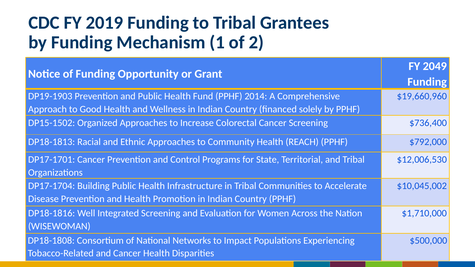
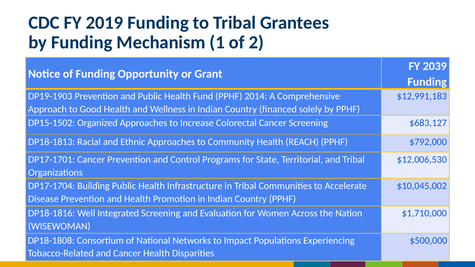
2049: 2049 -> 2039 (435, 66)
$19,660,960: $19,660,960 -> $12,991,183 (422, 96)
$736,400: $736,400 -> $683,127 (428, 123)
